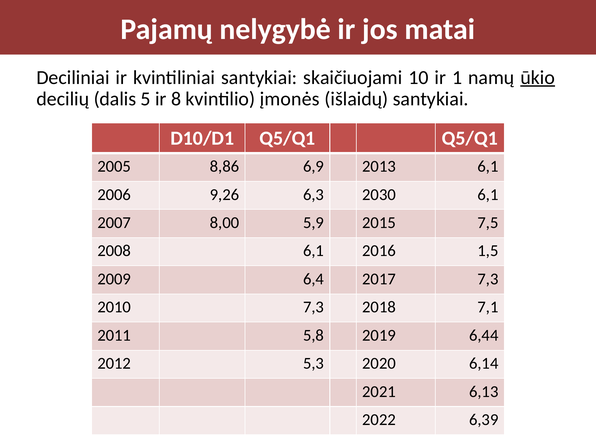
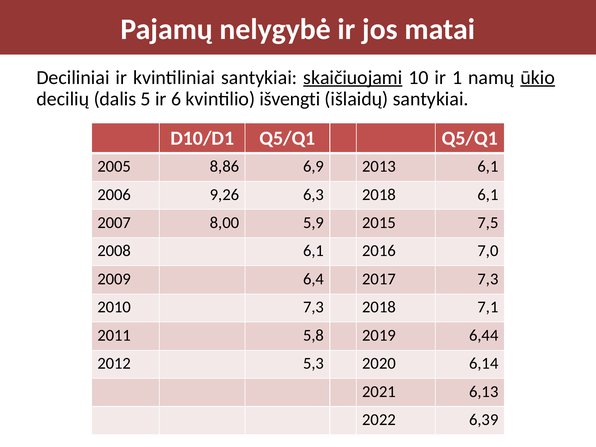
skaičiuojami underline: none -> present (353, 78)
8: 8 -> 6 (176, 99)
įmonės: įmonės -> išvengti (290, 99)
6,3 2030: 2030 -> 2018 (379, 195)
1,5: 1,5 -> 7,0 (488, 251)
